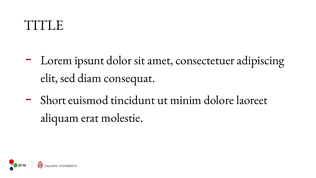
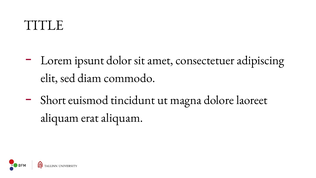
consequat: consequat -> commodo (129, 78)
minim: minim -> magna (186, 100)
erat molestie: molestie -> aliquam (122, 118)
